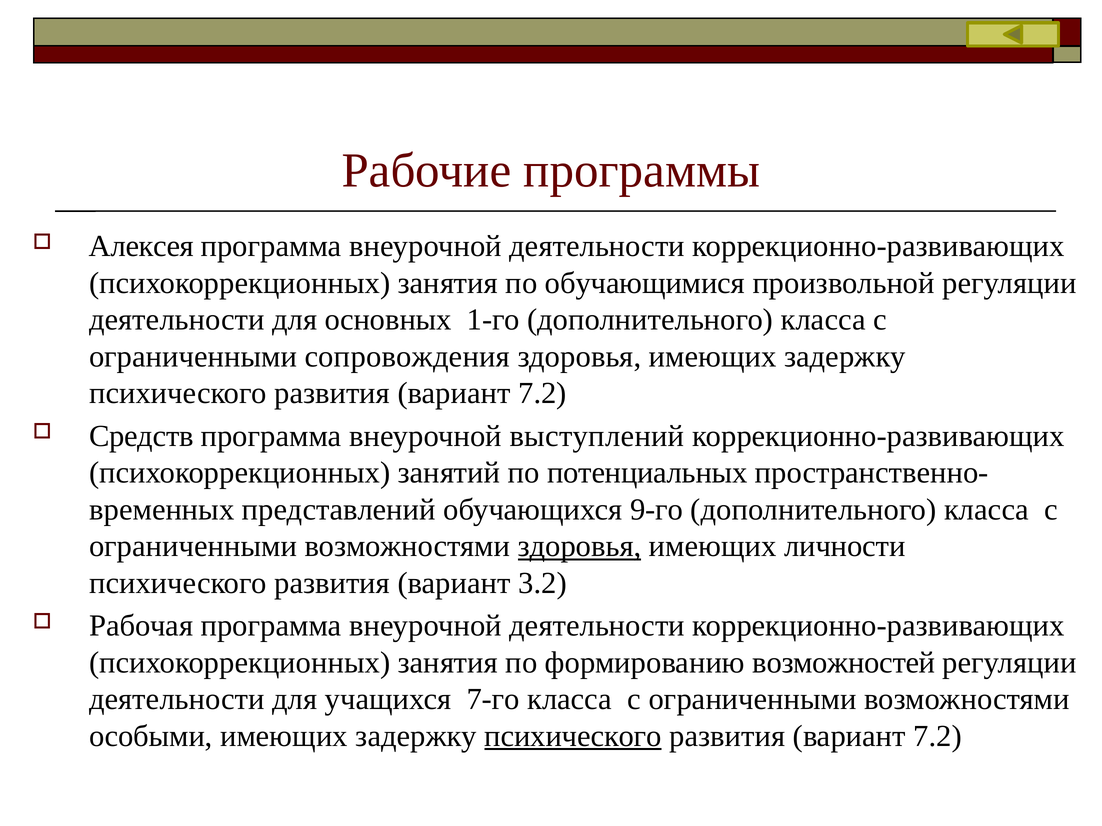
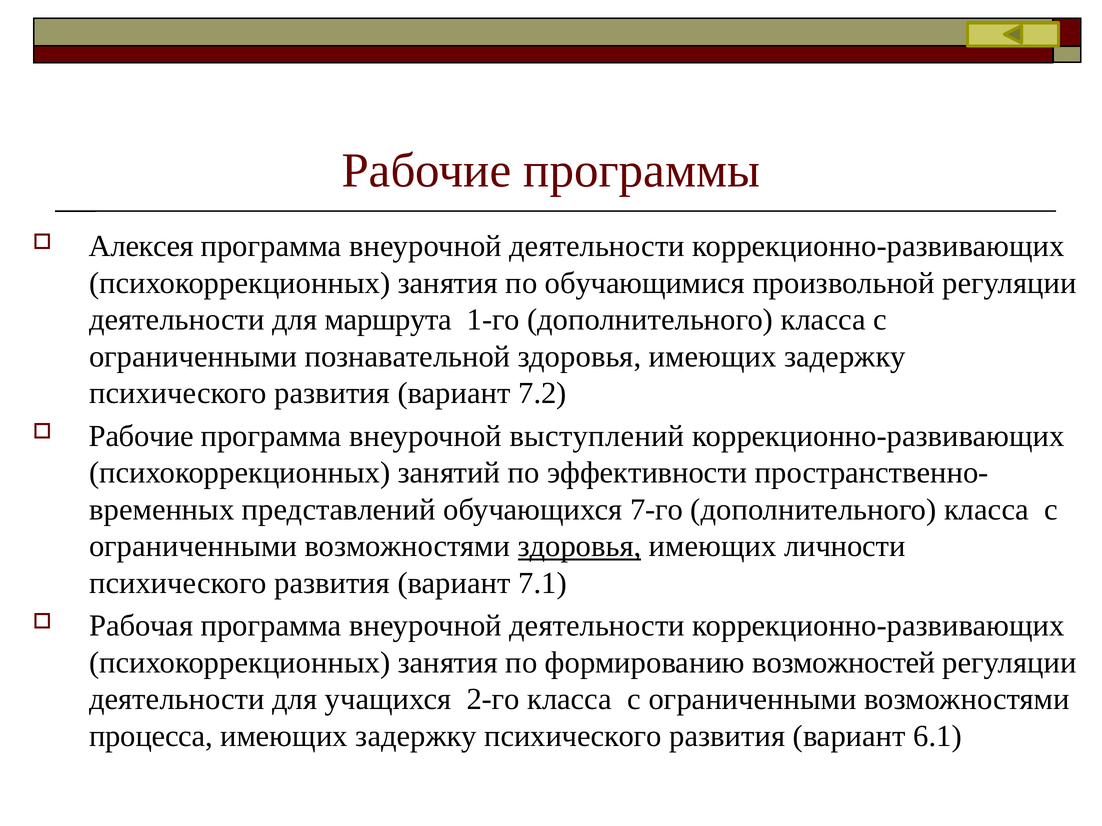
основных: основных -> маршрута (388, 320)
сопровождения: сопровождения -> познавательной (407, 357)
Средств: Средств -> Рабочие (141, 436)
потенциальных: потенциальных -> эффективности (647, 473)
9-го: 9-го -> 7-го (657, 510)
3.2: 3.2 -> 7.1 (543, 583)
7-го: 7-го -> 2-го (493, 700)
особыми: особыми -> процесса (151, 736)
психического underline: present -> none (573, 736)
7.2: 7.2 -> 6.1 (938, 736)
